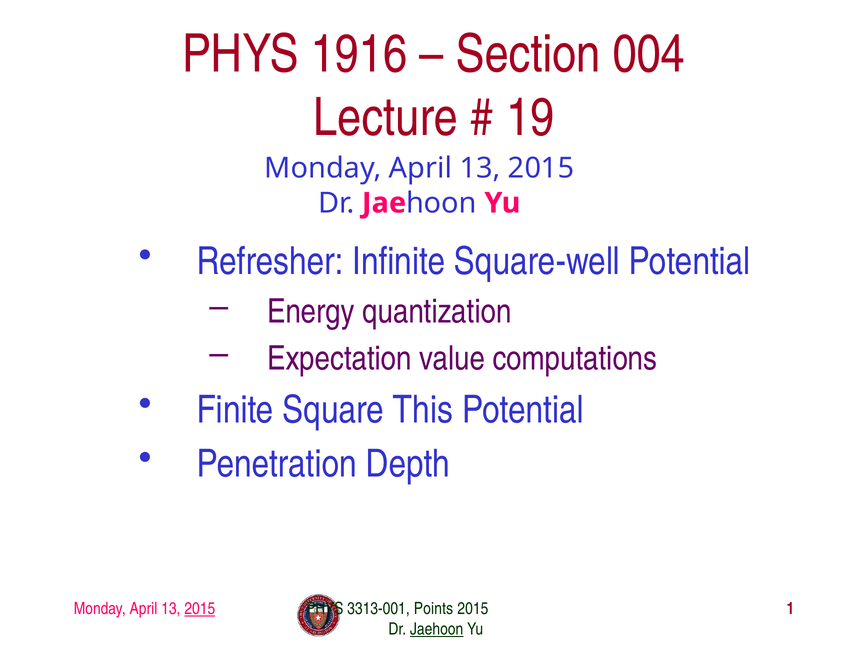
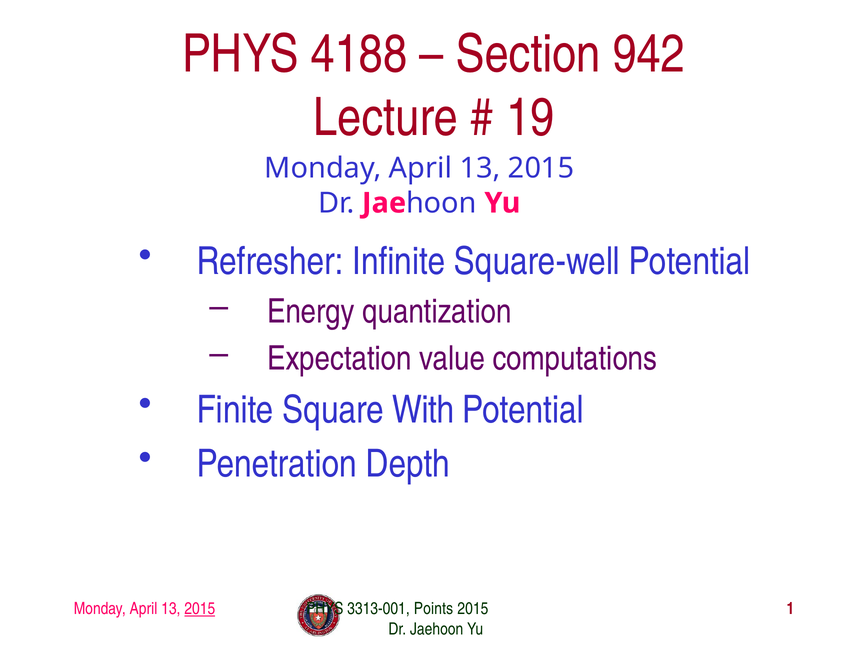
1916: 1916 -> 4188 (359, 54)
004: 004 -> 942 (649, 54)
This: This -> With (423, 410)
Jaehoon underline: present -> none (437, 629)
